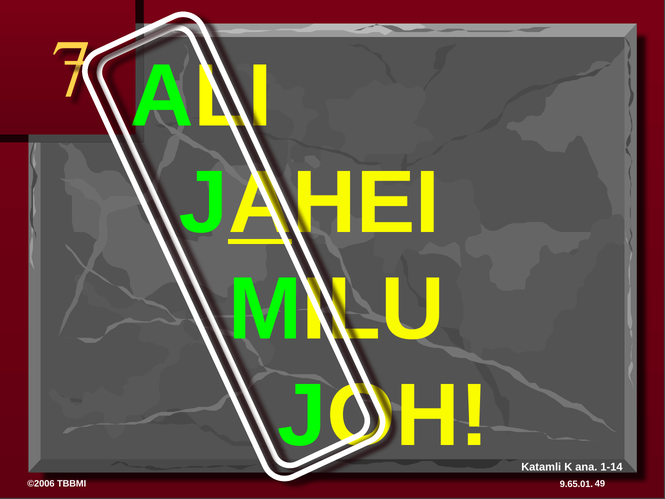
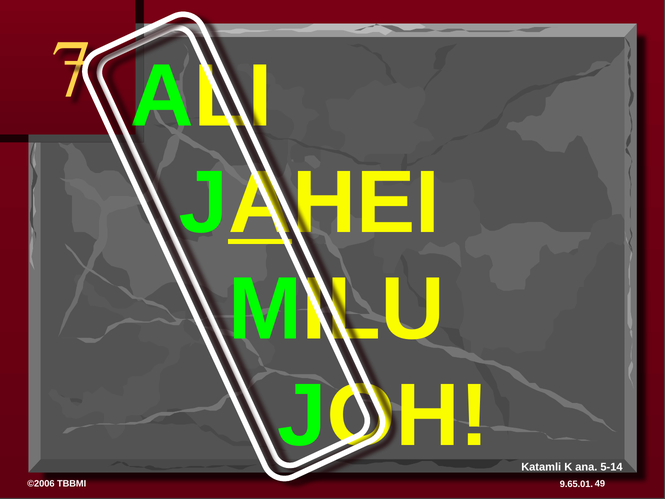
1-14: 1-14 -> 5-14 (612, 467)
